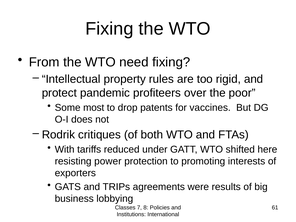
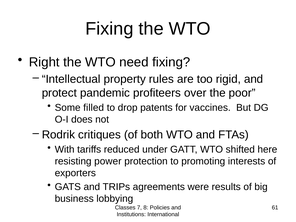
From: From -> Right (44, 62)
most: most -> filled (94, 108)
